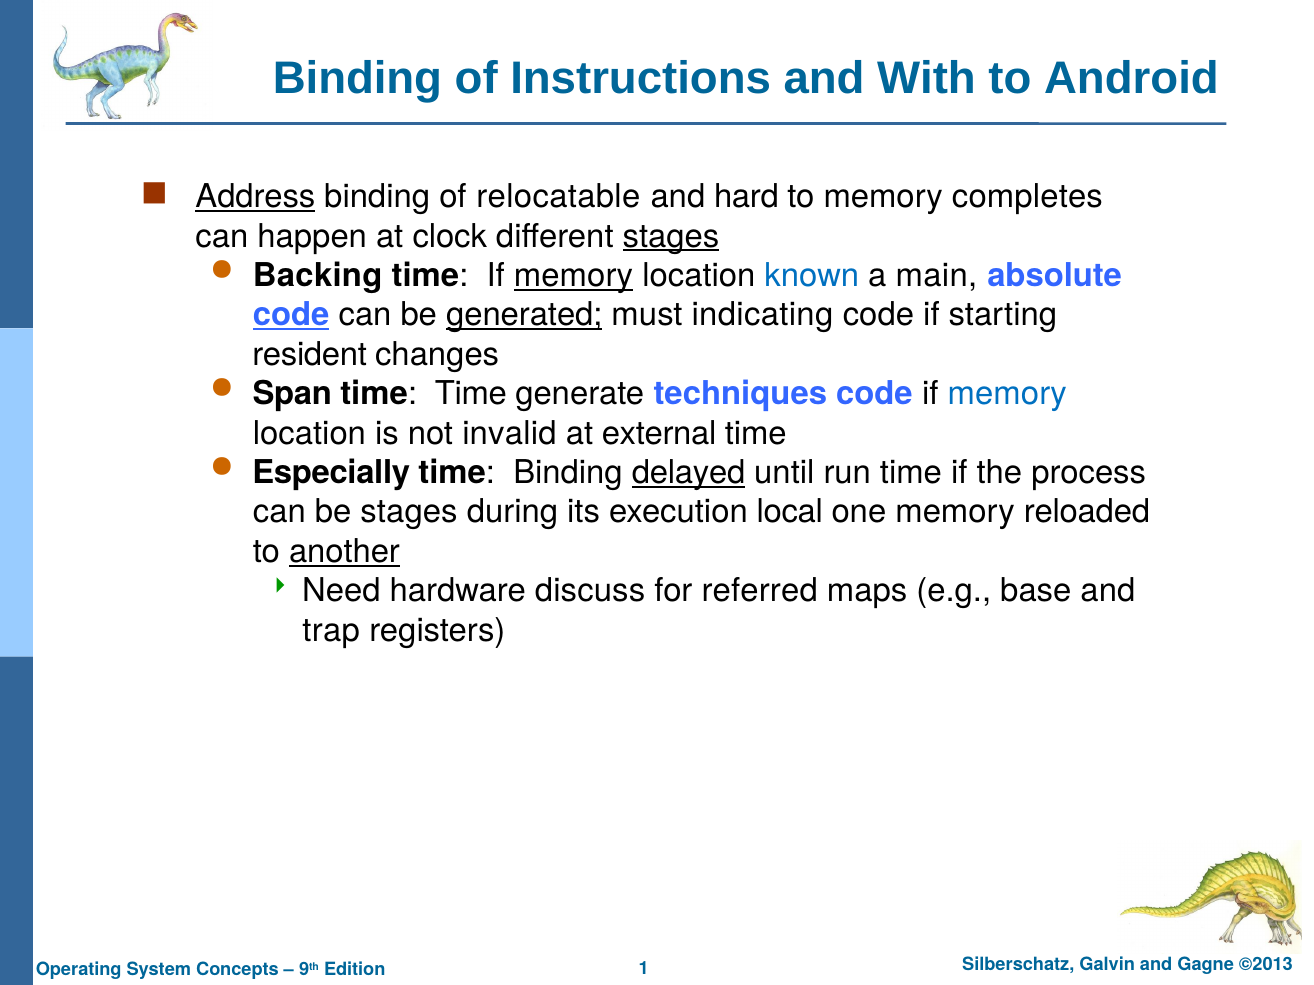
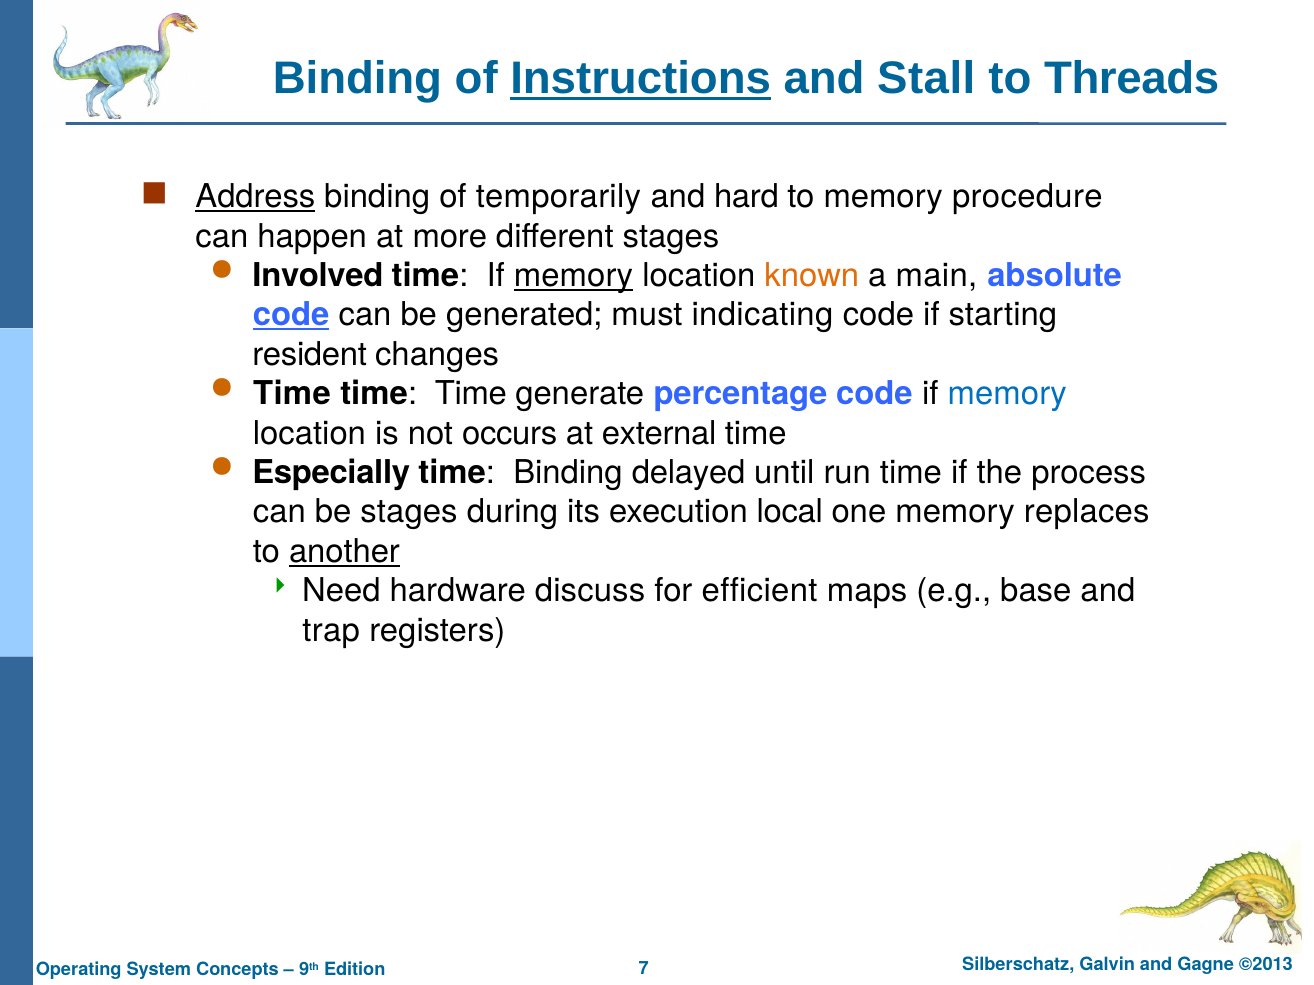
Instructions underline: none -> present (641, 79)
With: With -> Stall (926, 79)
Android: Android -> Threads (1132, 79)
relocatable: relocatable -> temporarily (558, 197)
completes: completes -> procedure (1027, 197)
clock: clock -> more (450, 236)
stages underline: present -> none (671, 236)
Backing: Backing -> Involved (318, 276)
known colour: blue -> orange (812, 276)
generated underline: present -> none (524, 315)
Span: Span -> Time (292, 394)
techniques: techniques -> percentage (740, 394)
invalid: invalid -> occurs (510, 434)
delayed underline: present -> none (689, 473)
reloaded: reloaded -> replaces (1087, 512)
referred: referred -> efficient (760, 591)
1: 1 -> 7 (644, 969)
